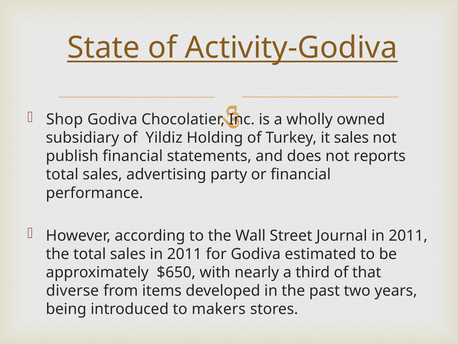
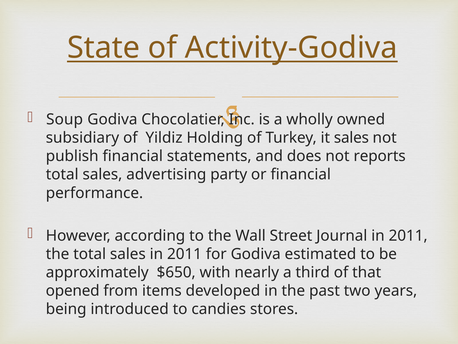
Shop: Shop -> Soup (65, 119)
diverse: diverse -> opened (73, 290)
makers: makers -> candies (219, 309)
